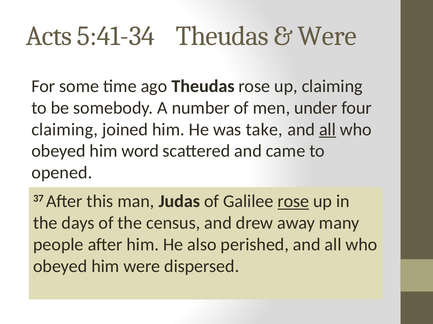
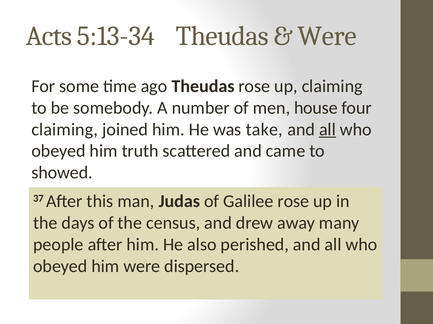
5:41-34: 5:41-34 -> 5:13-34 (116, 36)
under: under -> house (316, 108)
word: word -> truth (140, 151)
opened: opened -> showed (62, 173)
rose underline: present -> none (293, 202)
